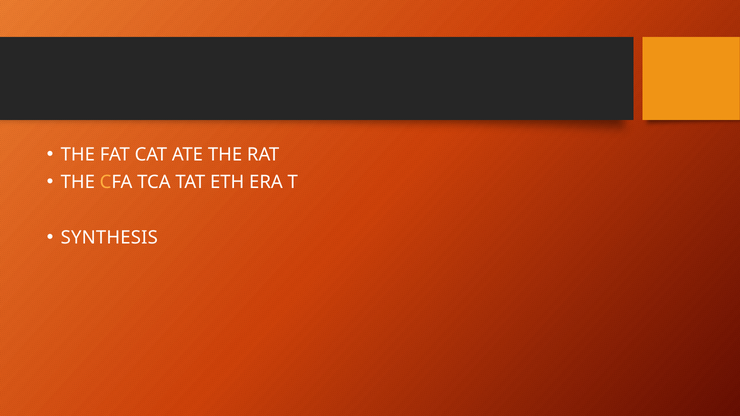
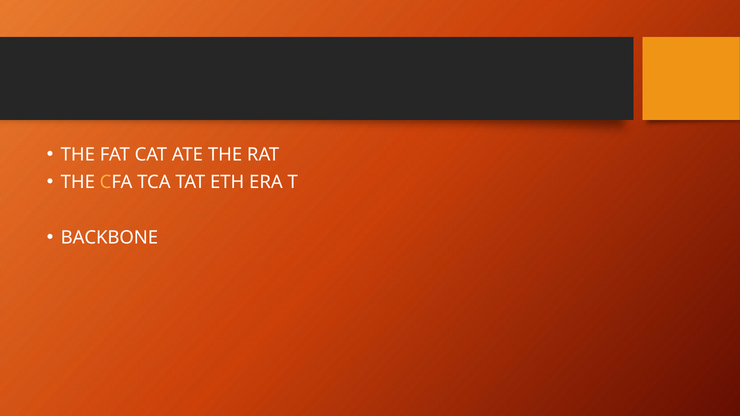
SYNTHESIS: SYNTHESIS -> BACKBONE (109, 238)
